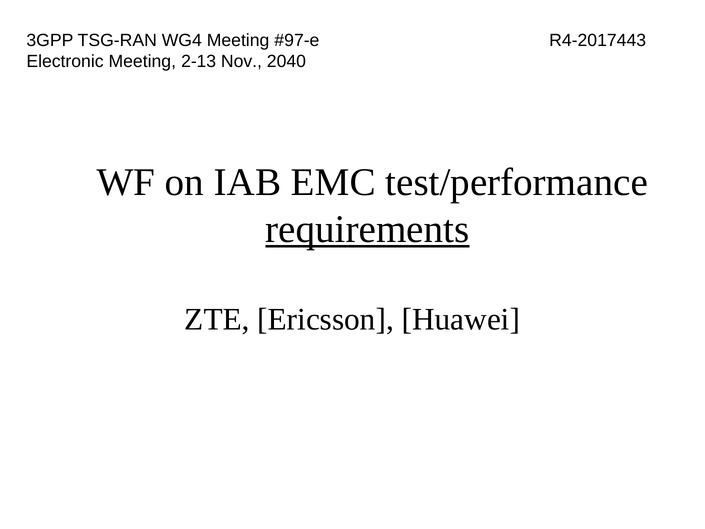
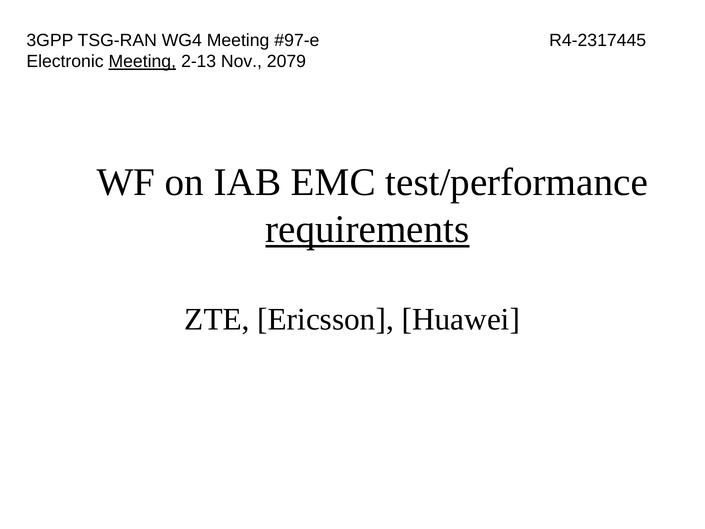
R4-2017443: R4-2017443 -> R4-2317445 (598, 40)
Meeting underline: none -> present (142, 62)
2040: 2040 -> 2079 (286, 62)
